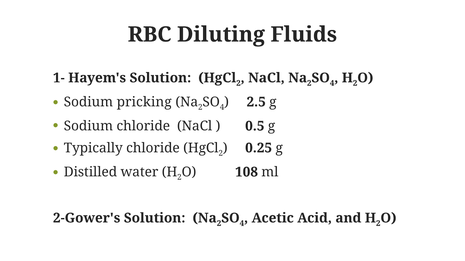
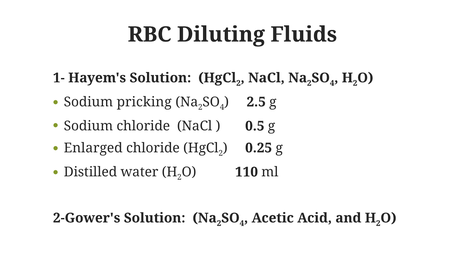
Typically: Typically -> Enlarged (93, 148)
108: 108 -> 110 (247, 172)
